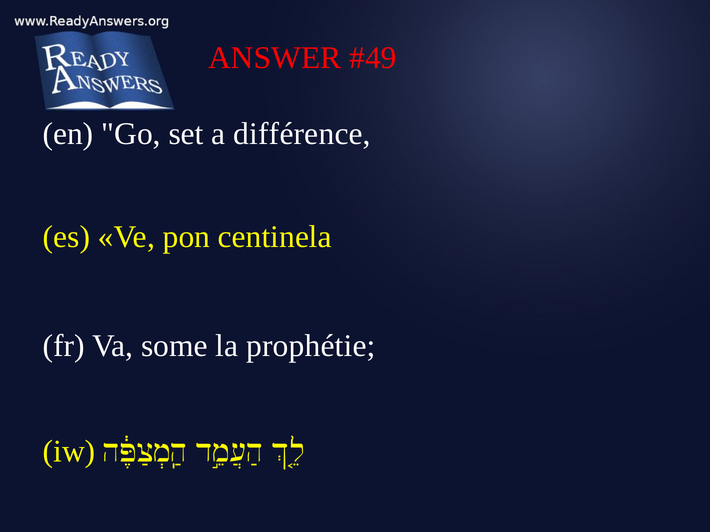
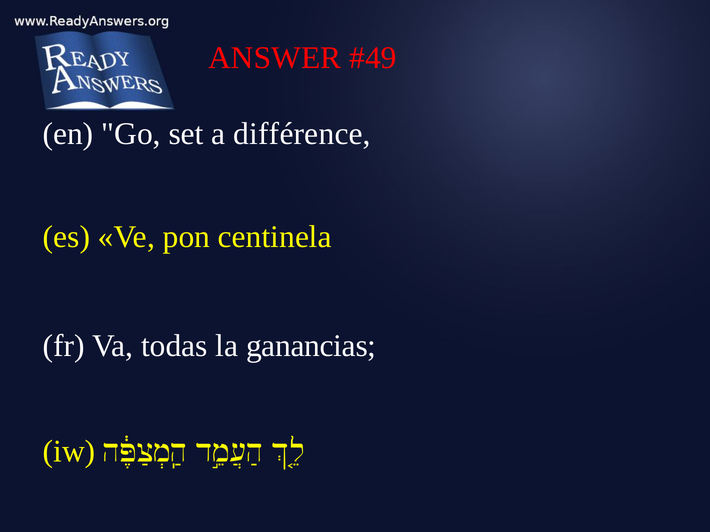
some: some -> todas (174, 346)
prophétie: prophétie -> ganancias (311, 346)
